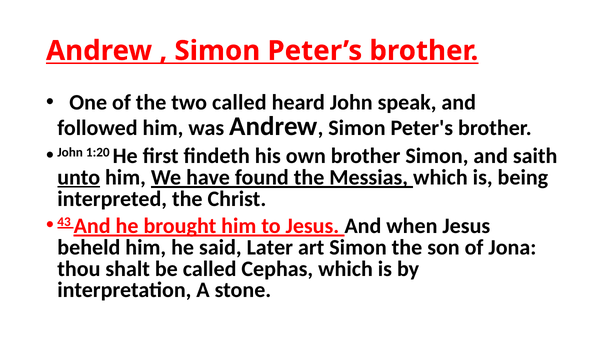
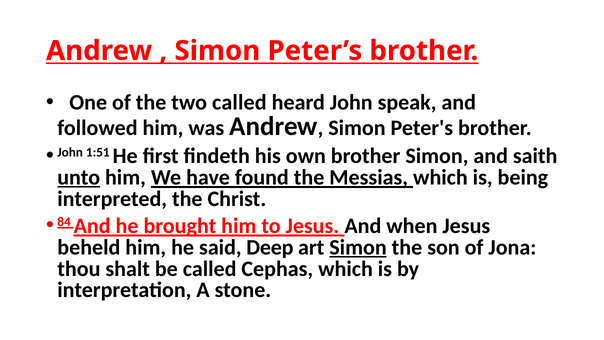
1:20: 1:20 -> 1:51 (98, 152)
43: 43 -> 84 (64, 222)
Later: Later -> Deep (270, 247)
Simon underline: none -> present (358, 247)
